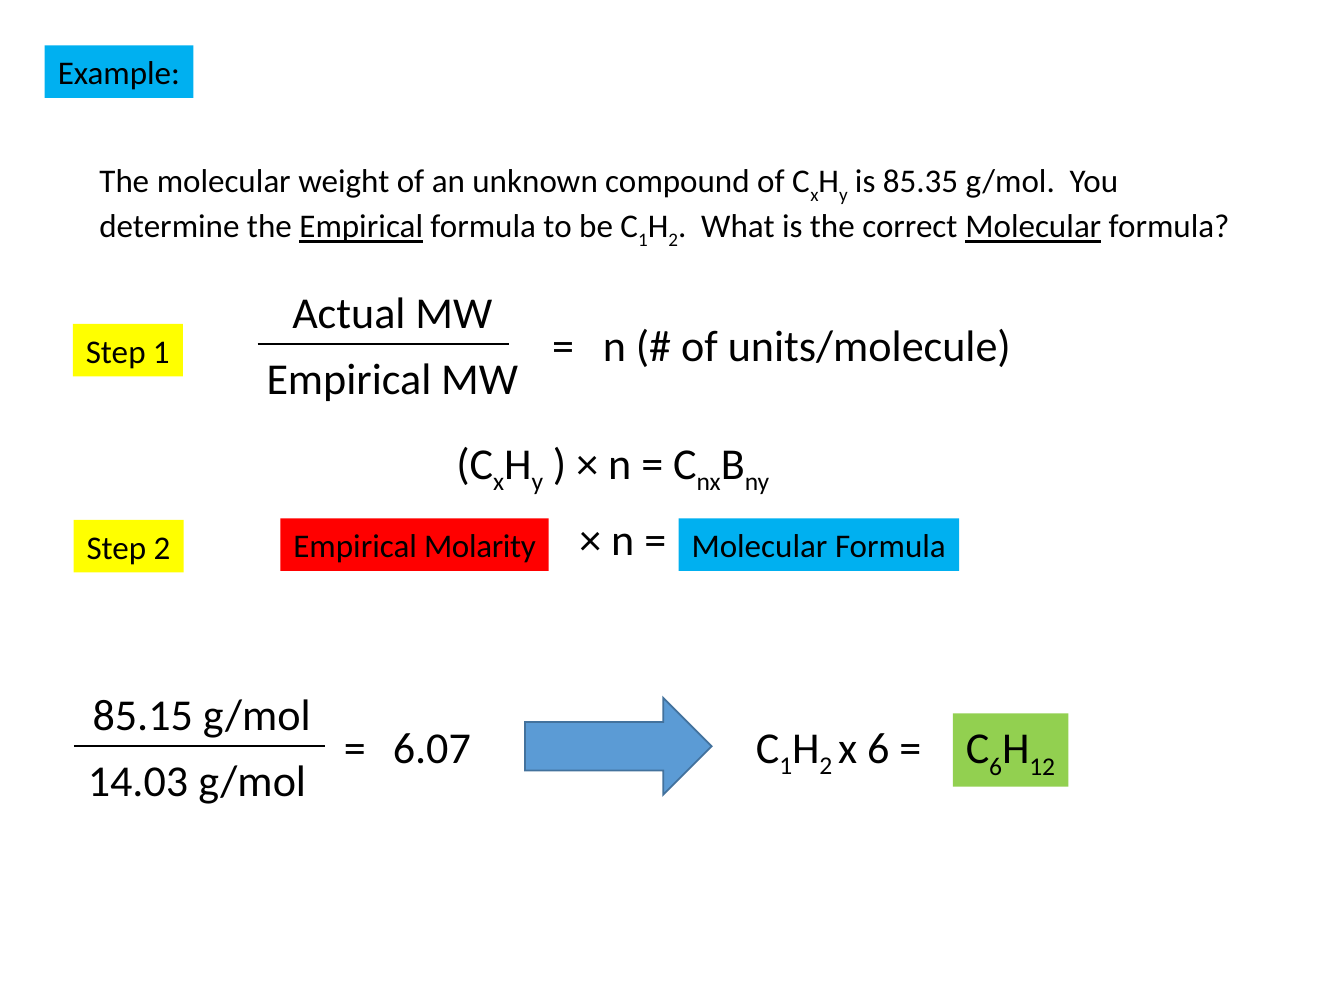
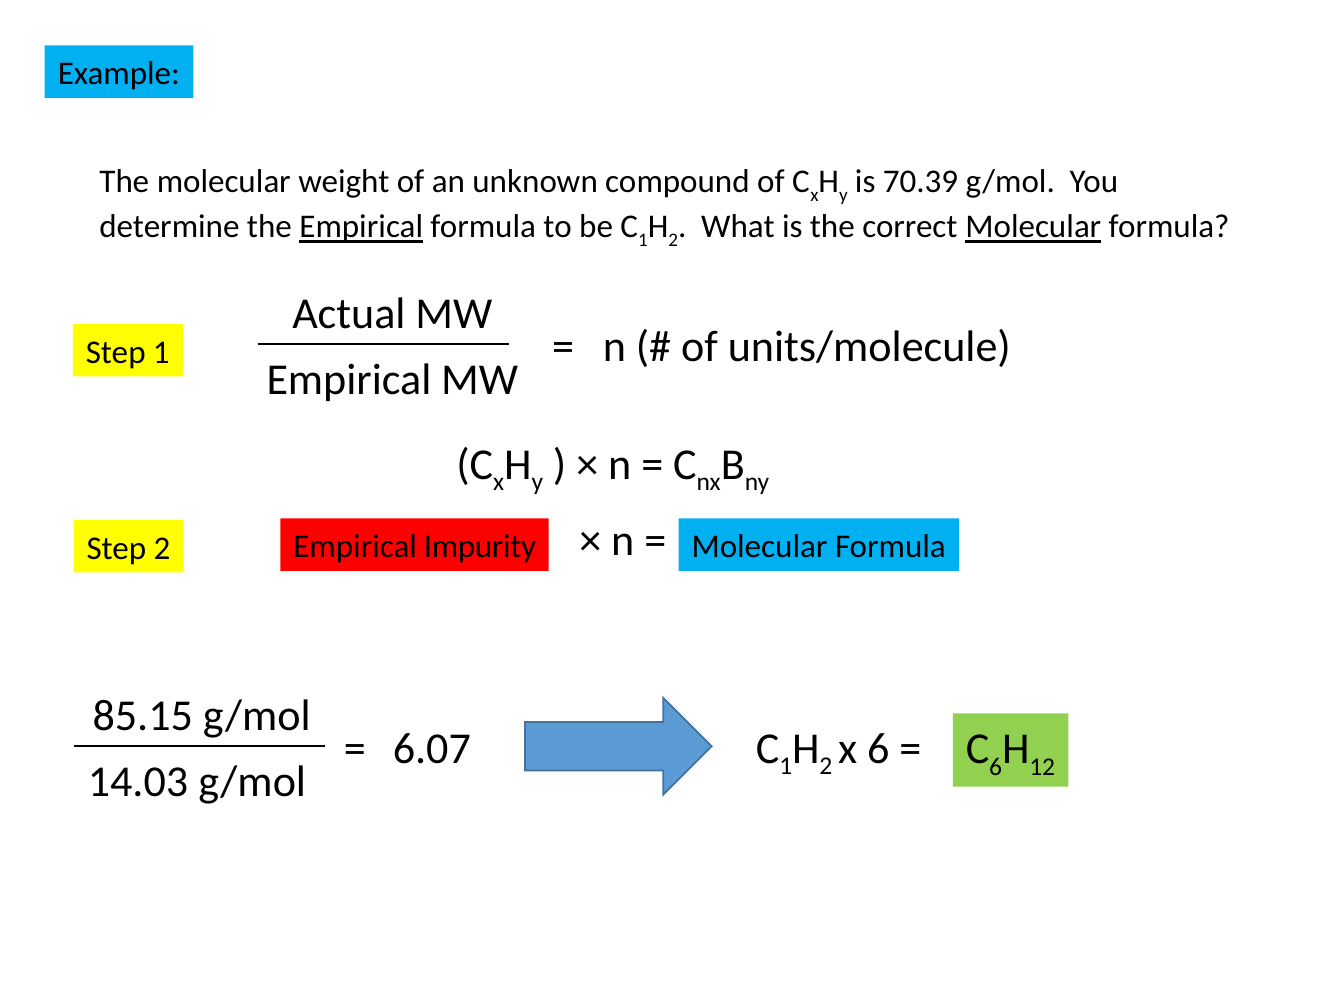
85.35: 85.35 -> 70.39 (920, 182)
Molarity: Molarity -> Impurity (480, 547)
